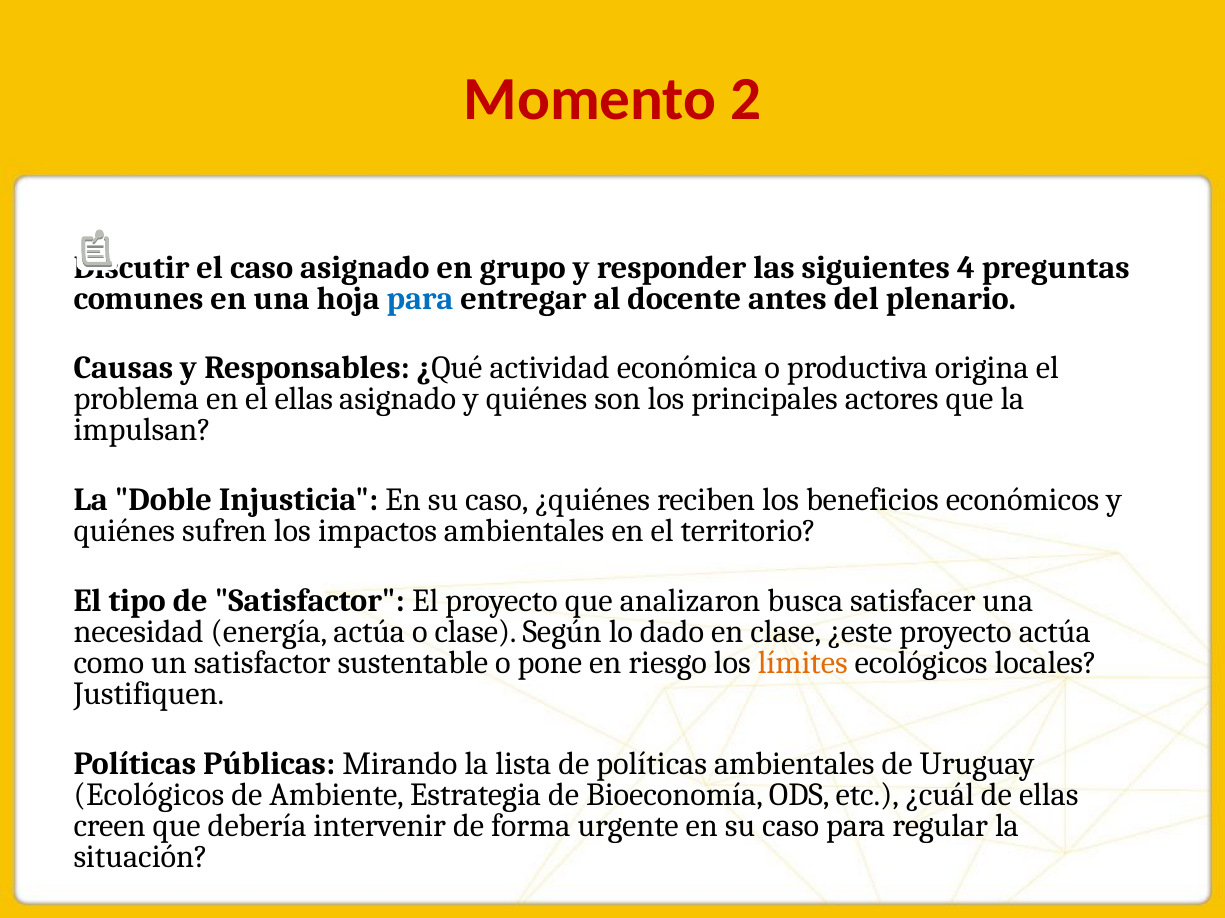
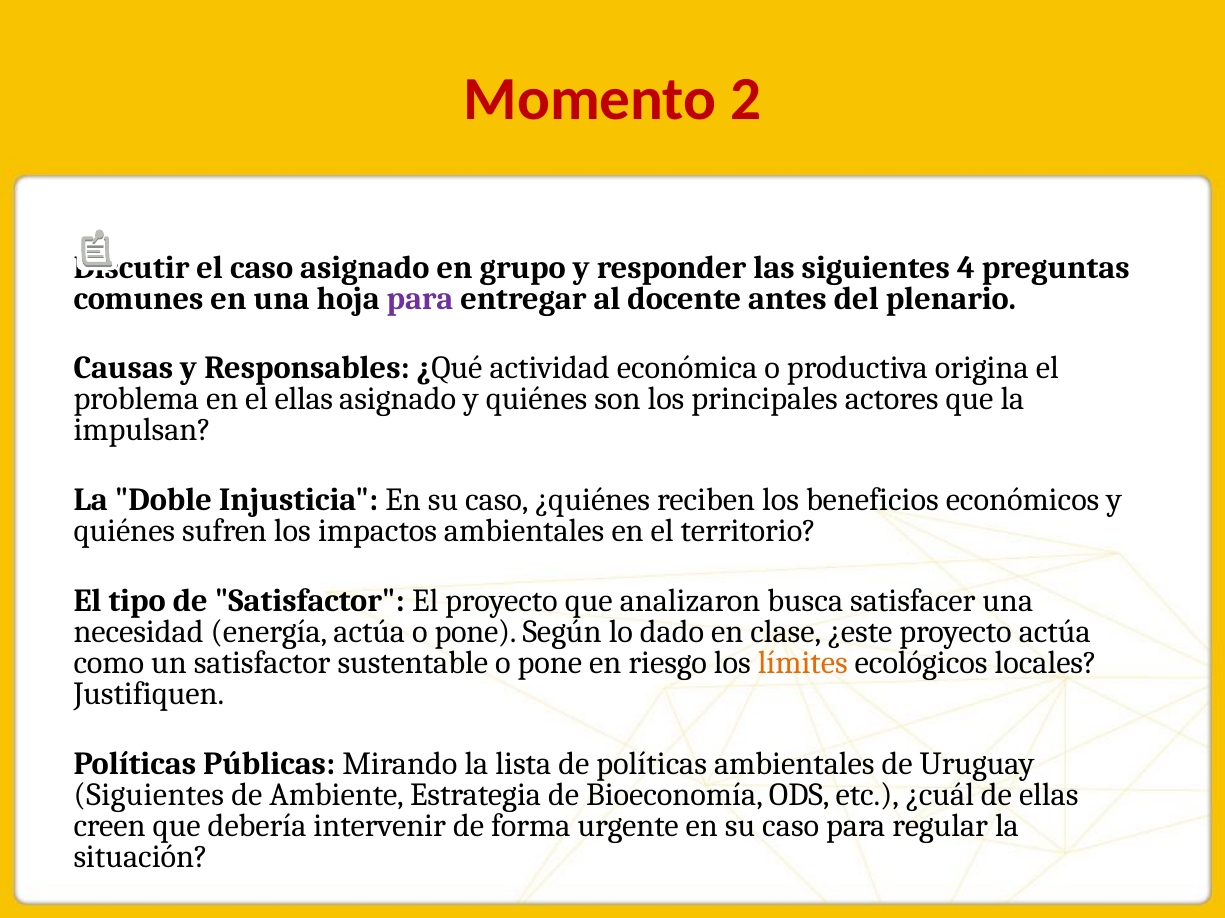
para colour: blue -> purple (420, 299)
clase: clase -> pone (476, 632)
Ecológicos: Ecológicos -> Siguientes (149, 795)
